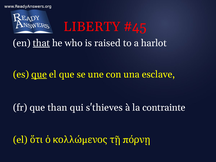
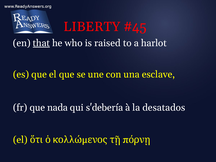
que underline: present -> none (39, 74)
than: than -> nada (58, 108)
s'thieves: s'thieves -> s'debería (104, 108)
contrainte: contrainte -> desatados (164, 108)
